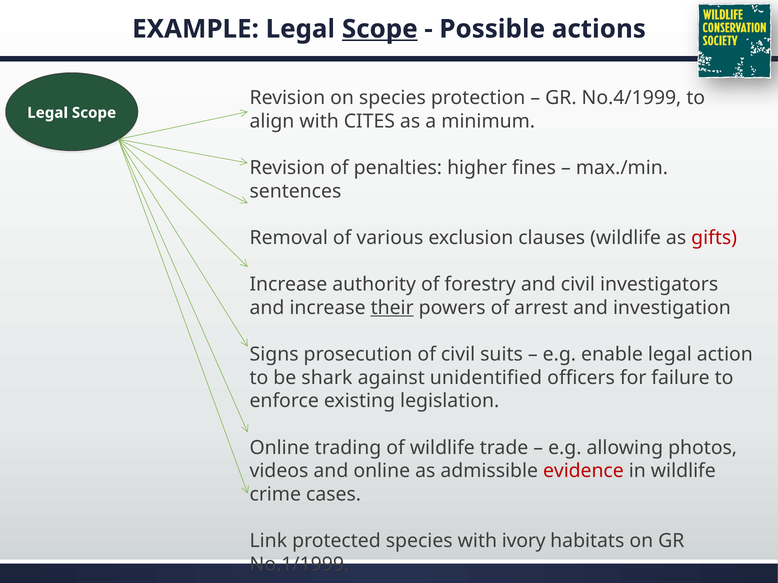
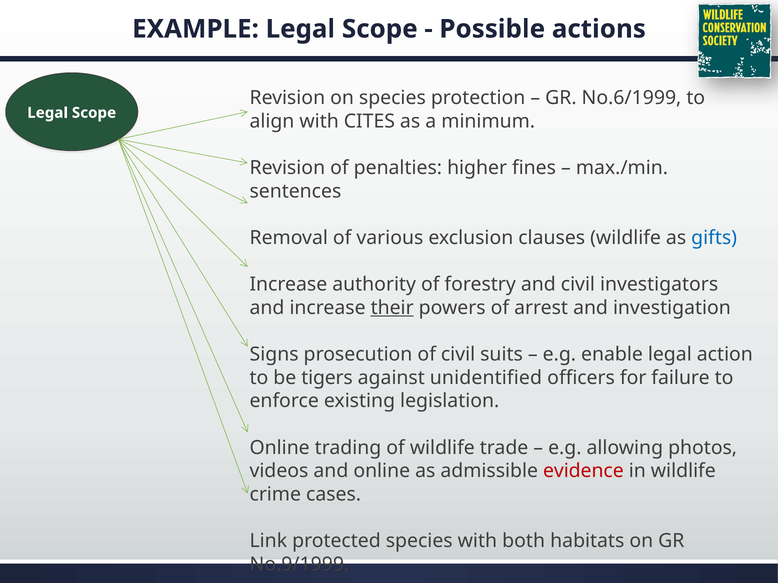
Scope underline: present -> none (380, 29)
No.4/1999: No.4/1999 -> No.6/1999 (631, 98)
gifts colour: red -> blue (714, 238)
shark: shark -> tigers (327, 378)
ivory: ivory -> both (524, 541)
No.1/1999: No.1/1999 -> No.9/1999 (299, 565)
